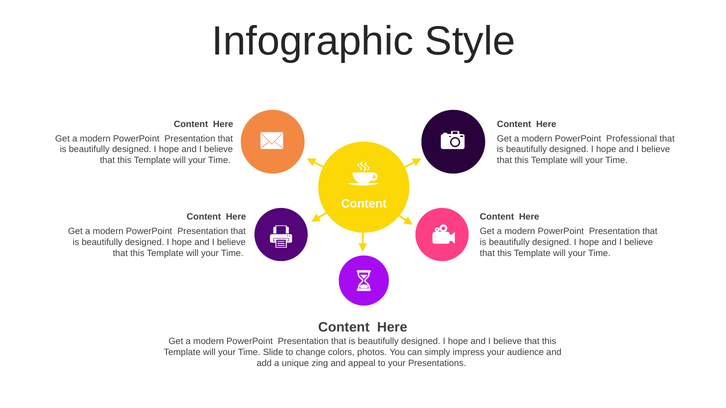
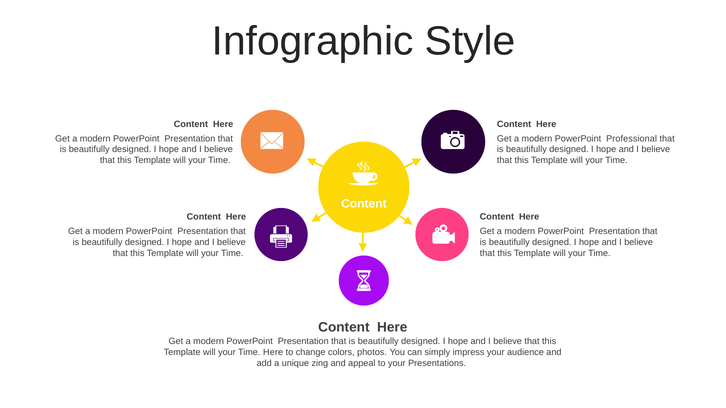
Time Slide: Slide -> Here (273, 353)
